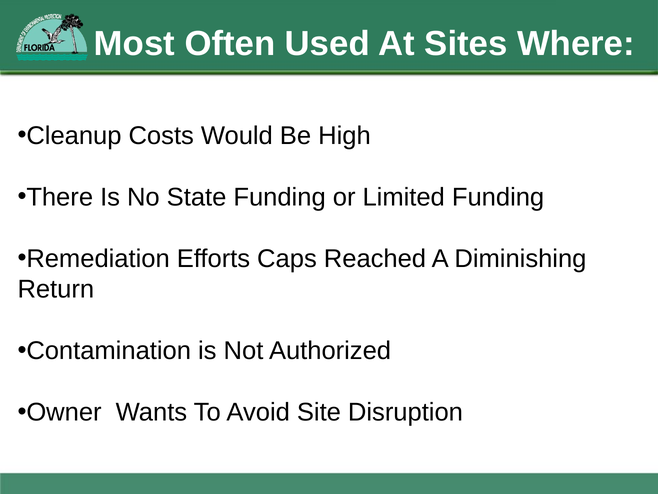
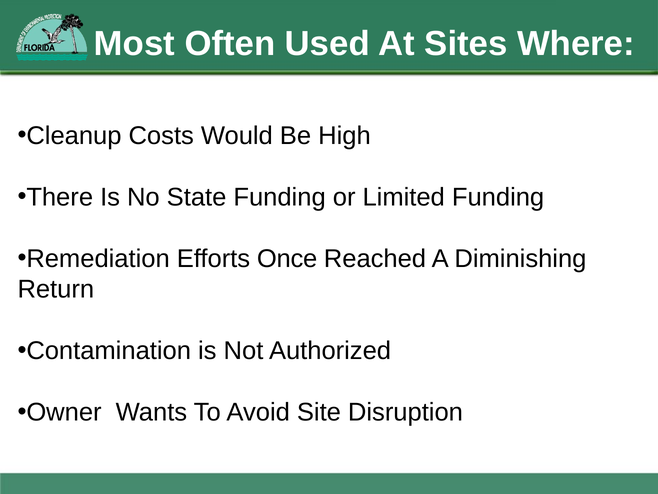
Caps: Caps -> Once (287, 258)
